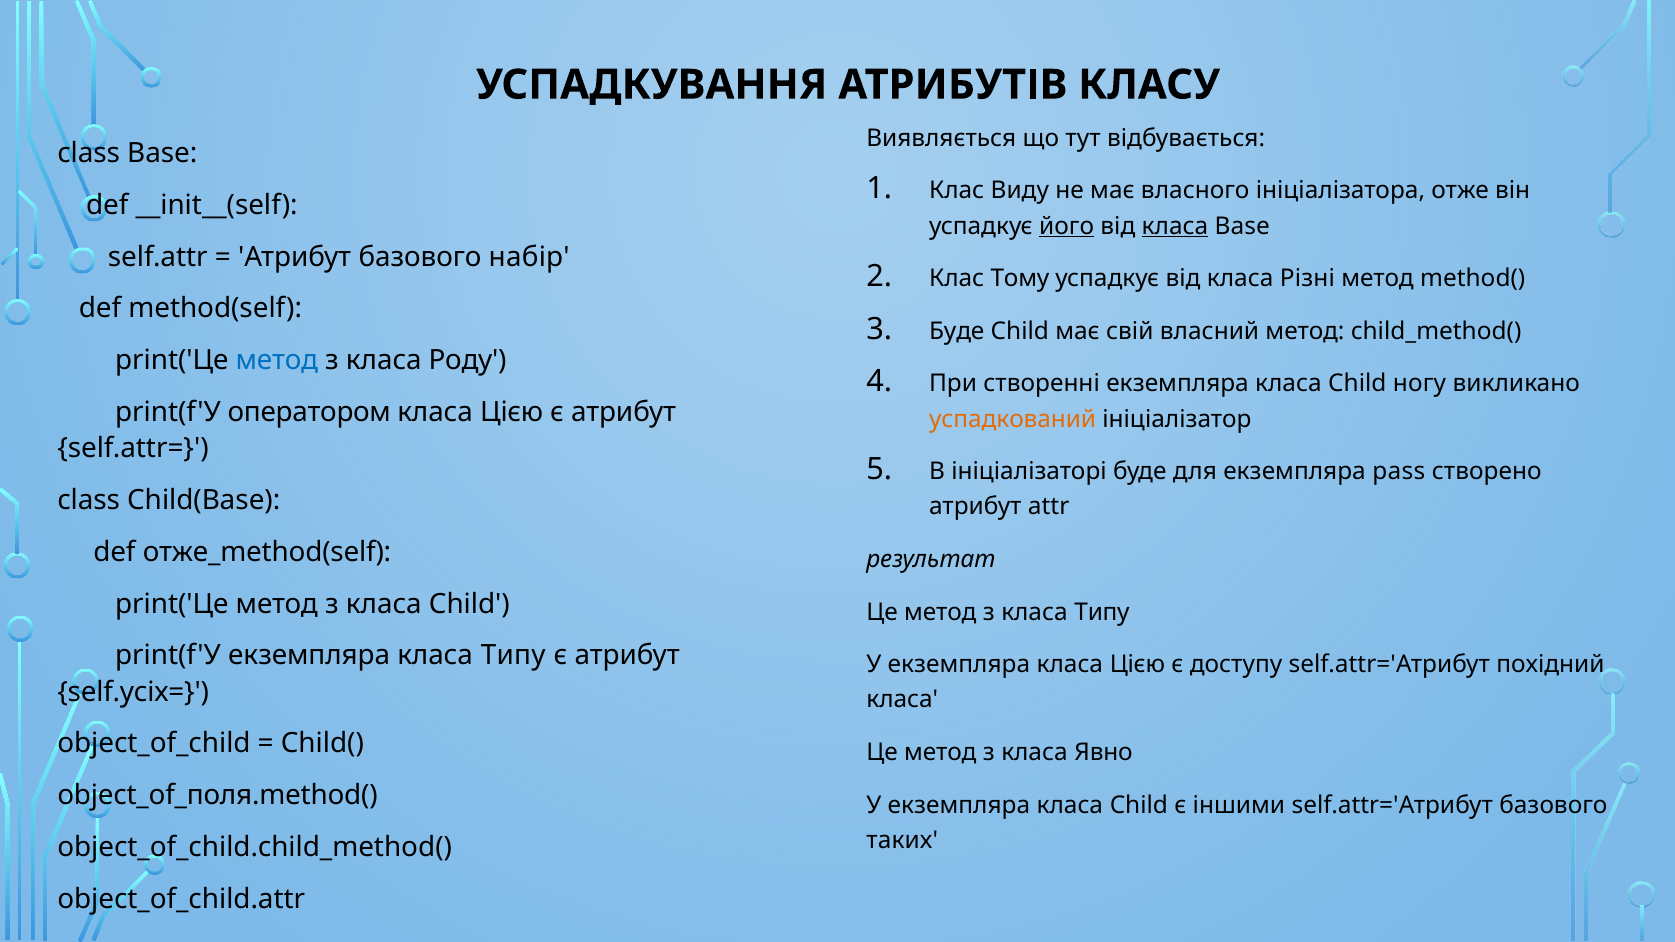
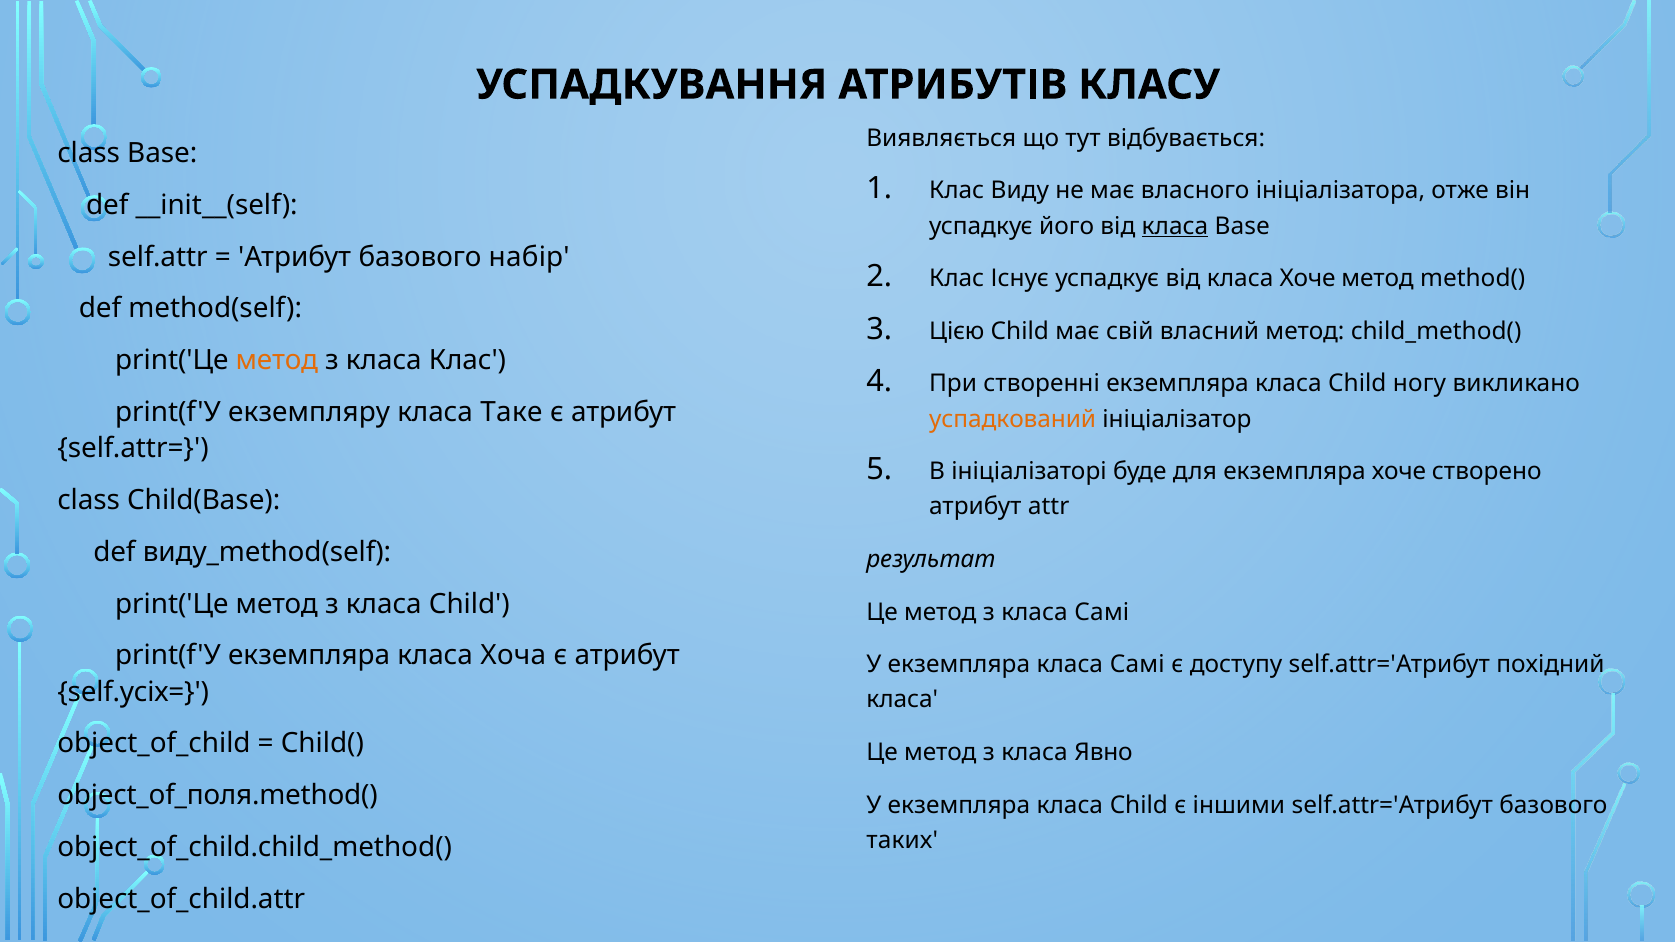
його underline: present -> none (1067, 226)
Тому: Тому -> Існує (1020, 279)
класа Різні: Різні -> Хоче (1308, 279)
Буде: Буде -> Цією (957, 331)
метод colour: blue -> orange (277, 361)
класа Роду: Роду -> Клас (467, 361)
оператором: оператором -> екземпляру (309, 412)
Цією: Цією -> Таке (511, 412)
екземпляра pass: pass -> хоче (1399, 472)
отже_method(self: отже_method(self -> виду_method(self (267, 552)
з класа Типу: Типу -> Самі (1102, 612)
екземпляра класа Типу: Типу -> Хоча (513, 656)
екземпляра класа Цією: Цією -> Самі (1137, 665)
